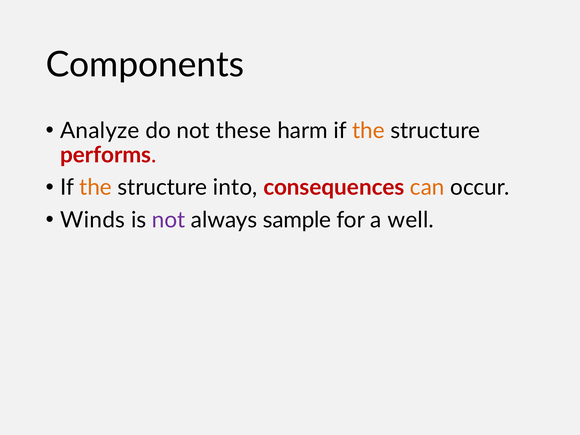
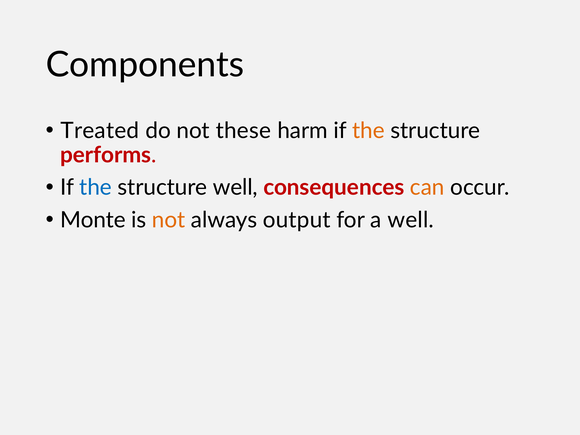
Analyze: Analyze -> Treated (100, 131)
the colour: orange -> blue (96, 188)
structure into: into -> well (235, 188)
Winds: Winds -> Monte (93, 220)
not colour: purple -> orange (169, 220)
sample: sample -> output (297, 220)
